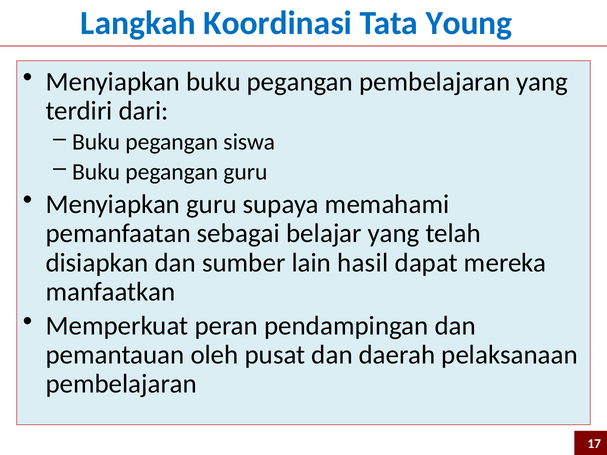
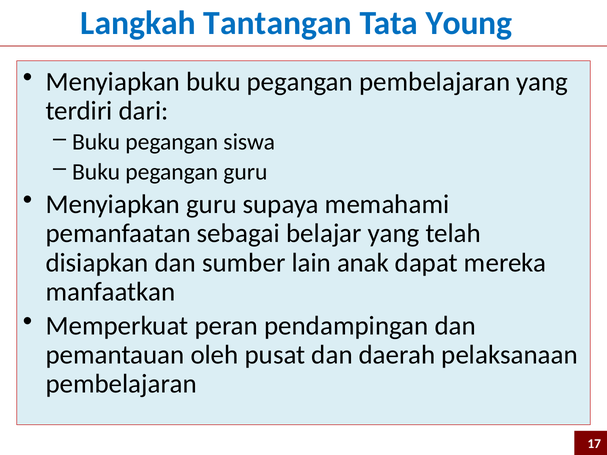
Koordinasi: Koordinasi -> Tantangan (278, 23)
hasil: hasil -> anak (363, 263)
